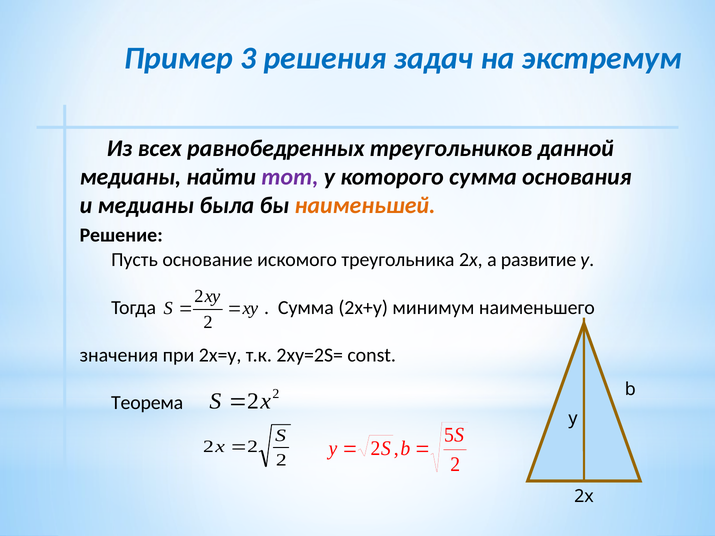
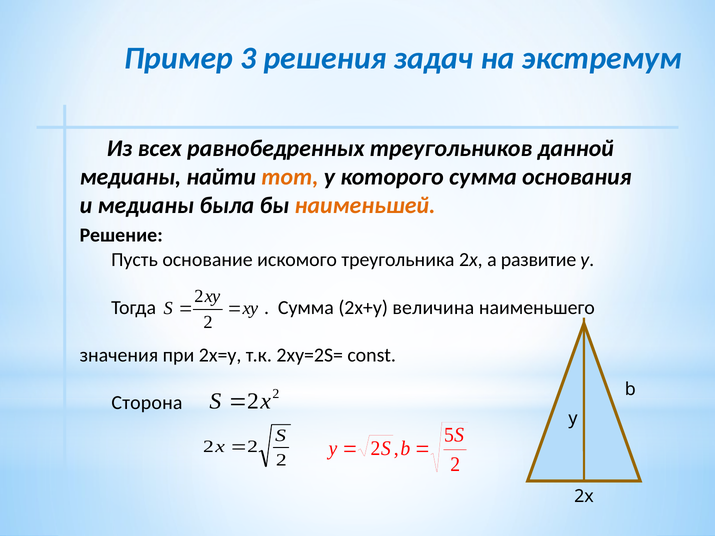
тот colour: purple -> orange (290, 177)
минимум: минимум -> величина (433, 308)
Теорема: Теорема -> Сторона (147, 403)
